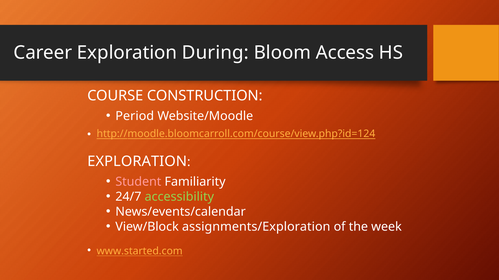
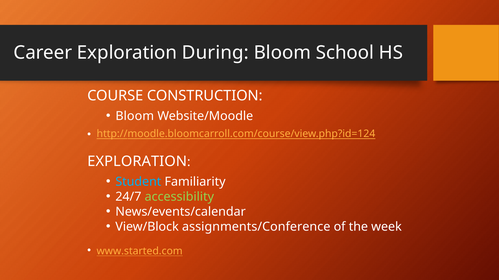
Access: Access -> School (345, 53)
Period: Period -> Bloom (135, 116)
Student colour: pink -> light blue (138, 182)
assignments/Exploration: assignments/Exploration -> assignments/Conference (256, 227)
